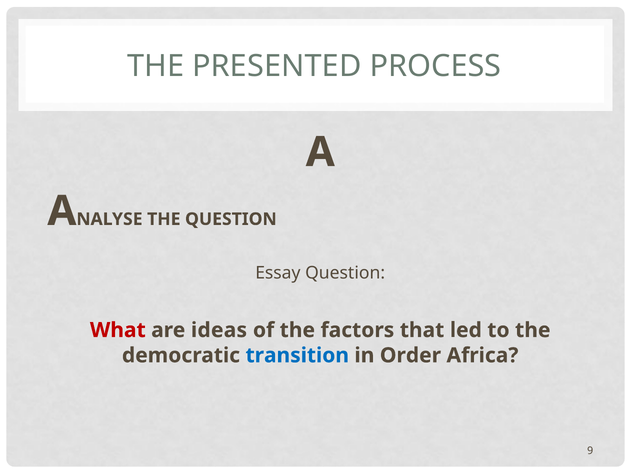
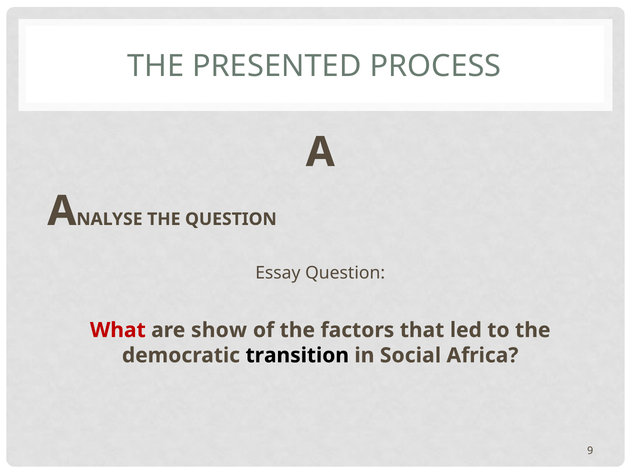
ideas: ideas -> show (219, 330)
transition colour: blue -> black (297, 356)
Order: Order -> Social (410, 356)
